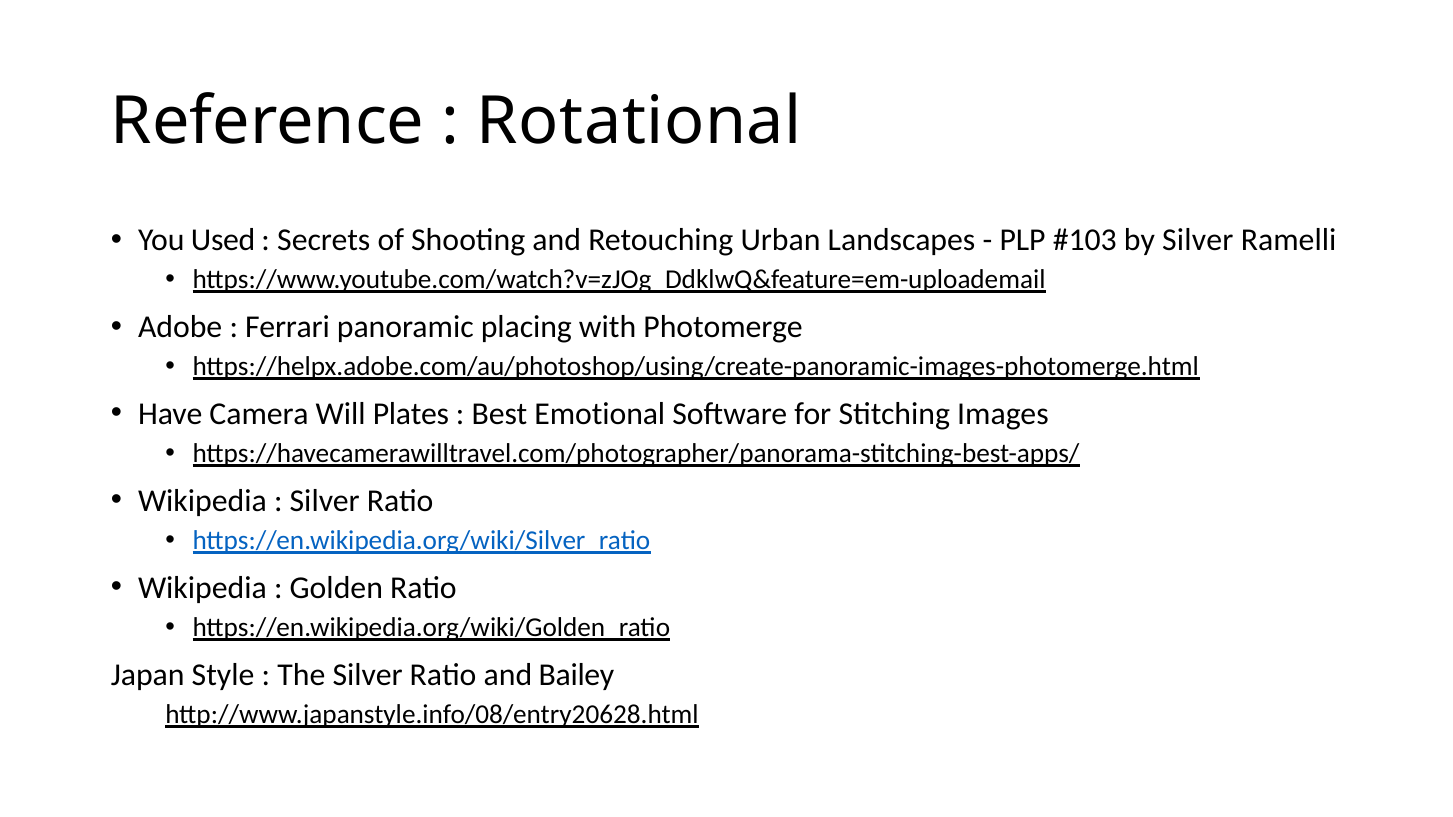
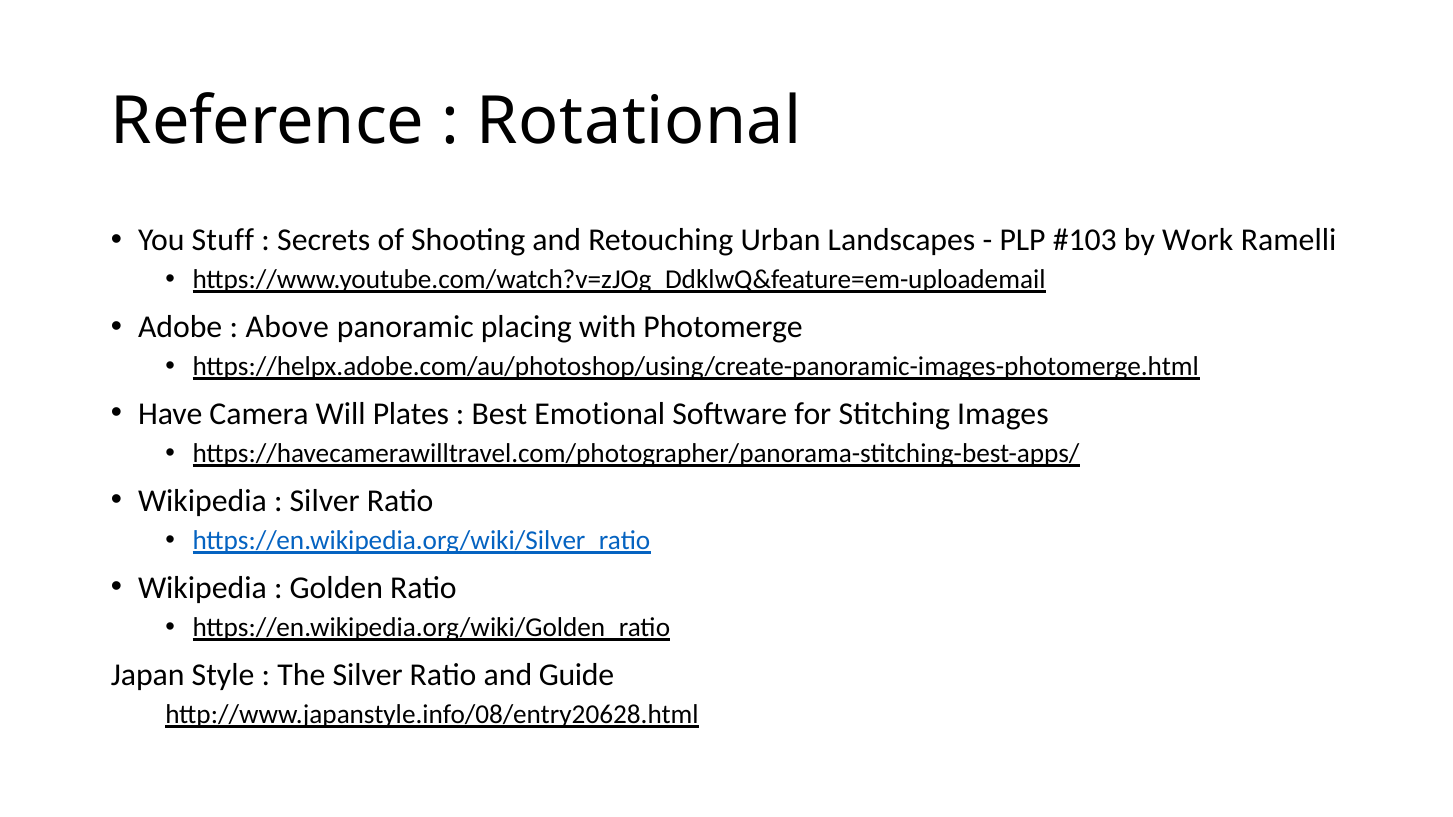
Used: Used -> Stuff (223, 240)
by Silver: Silver -> Work (1198, 240)
Ferrari: Ferrari -> Above (287, 327)
Bailey: Bailey -> Guide (577, 675)
